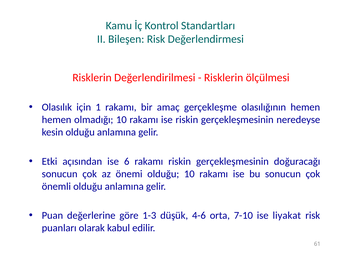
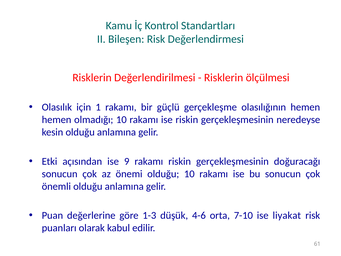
amaç: amaç -> güçlü (168, 107)
6: 6 -> 9 (127, 161)
